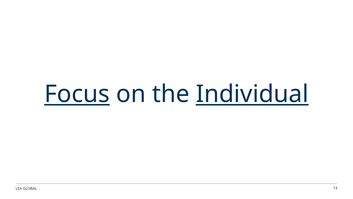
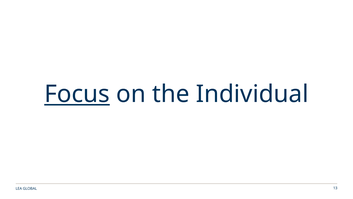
Individual underline: present -> none (252, 94)
